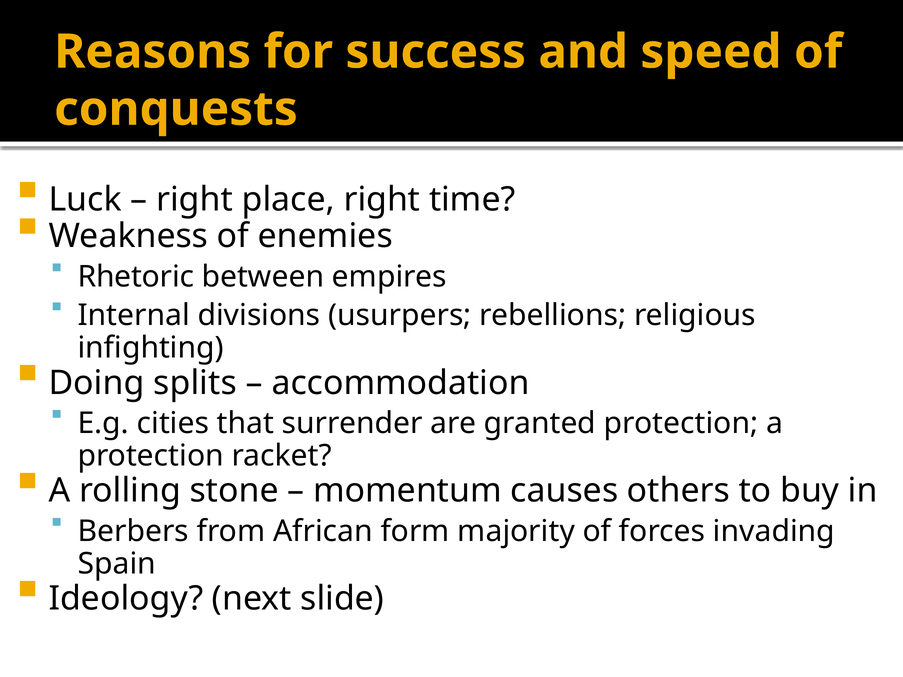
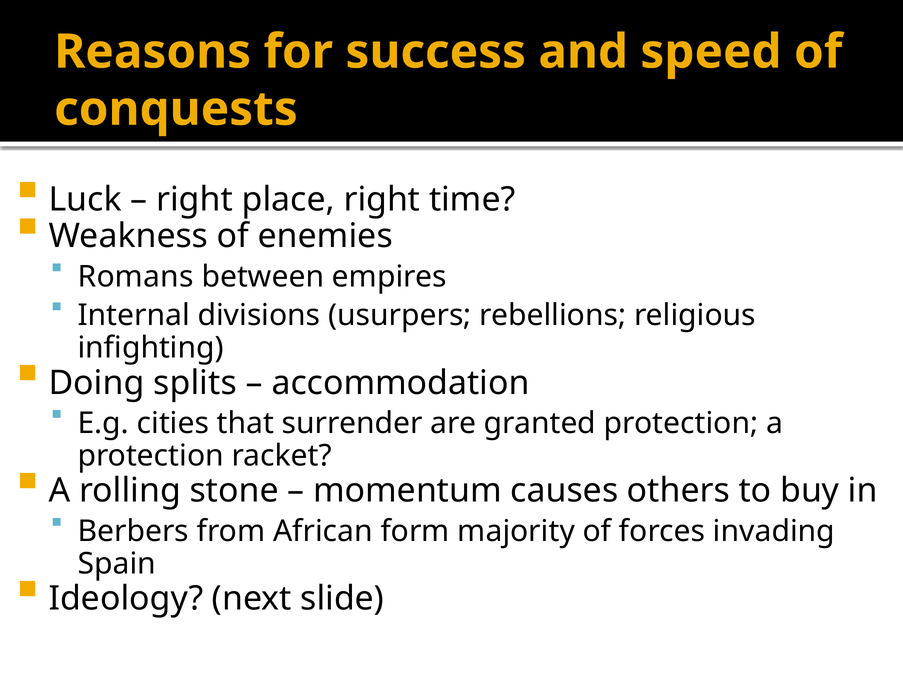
Rhetoric: Rhetoric -> Romans (136, 277)
